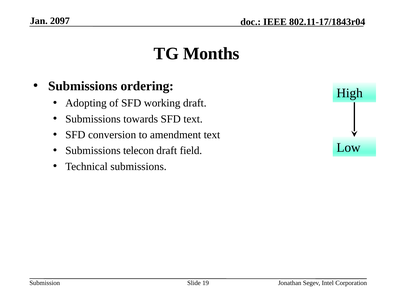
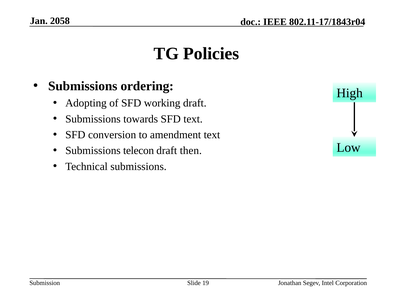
2097: 2097 -> 2058 (60, 21)
Months: Months -> Policies (211, 54)
field: field -> then (191, 150)
